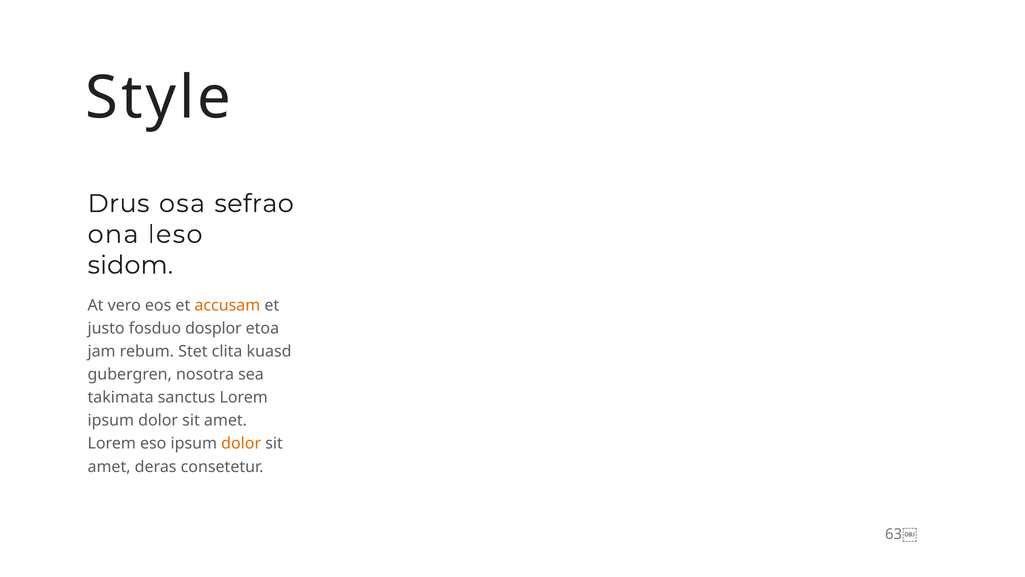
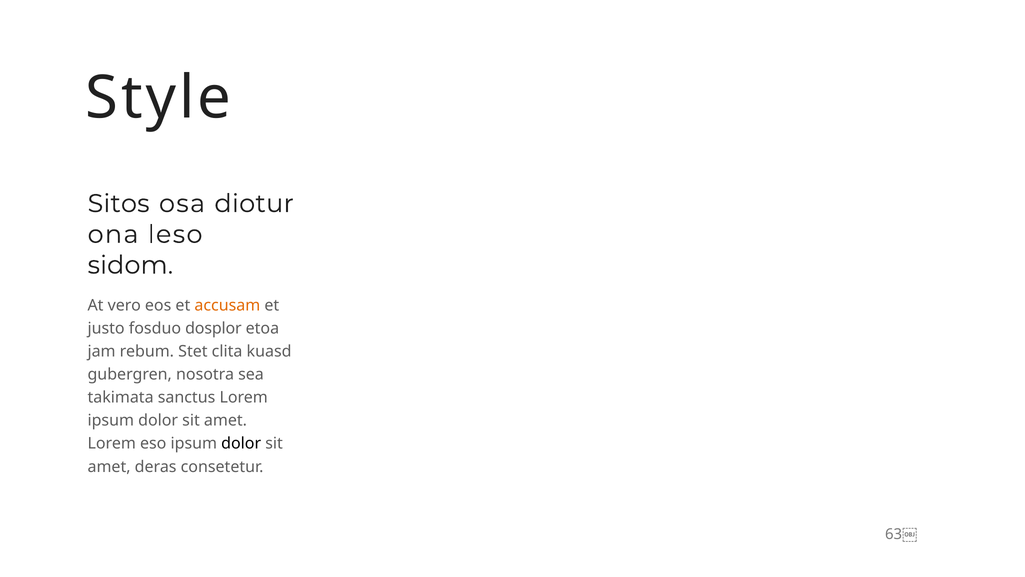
Drus: Drus -> Sitos (119, 203)
sefrao: sefrao -> diotur (254, 203)
dolor colour: orange -> black (241, 443)
